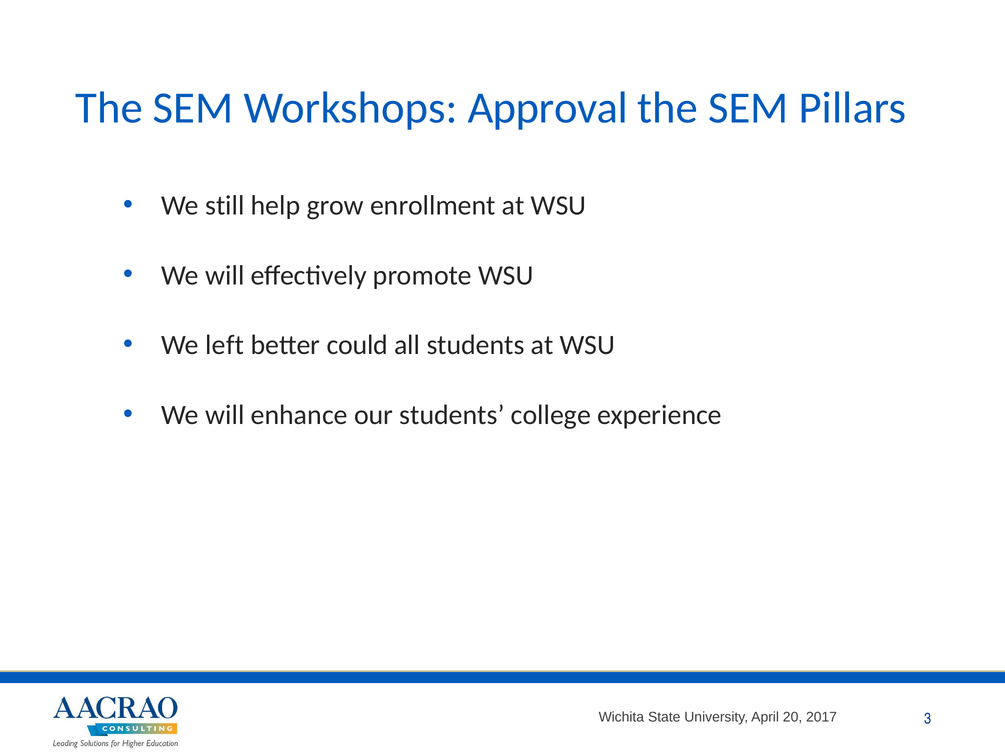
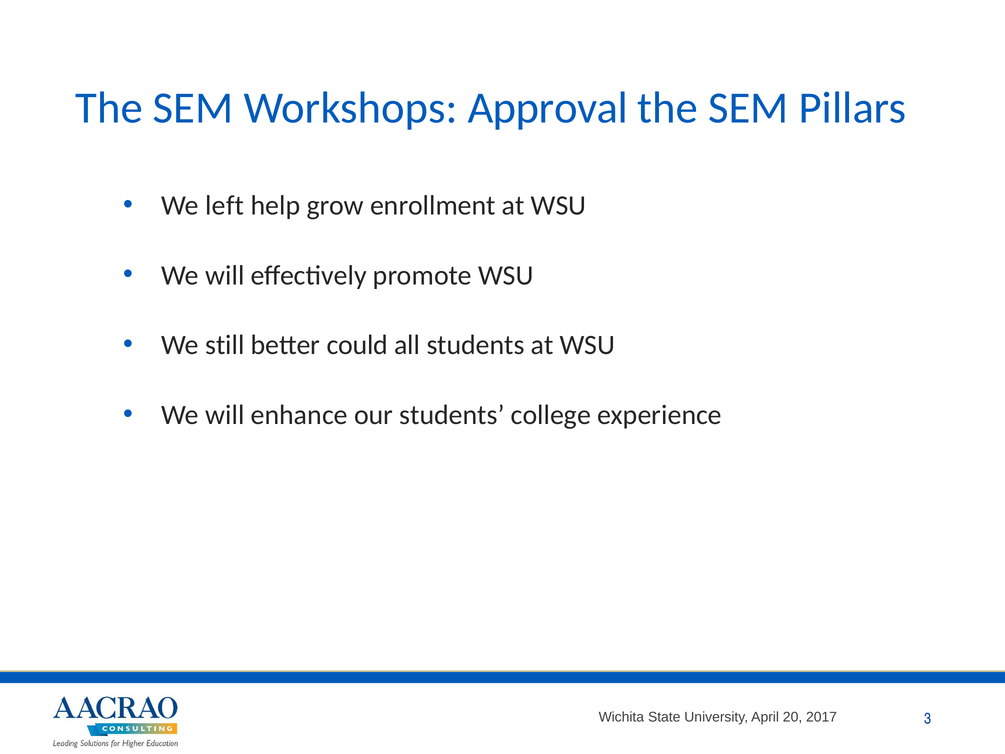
still: still -> left (225, 205)
left: left -> still (225, 345)
